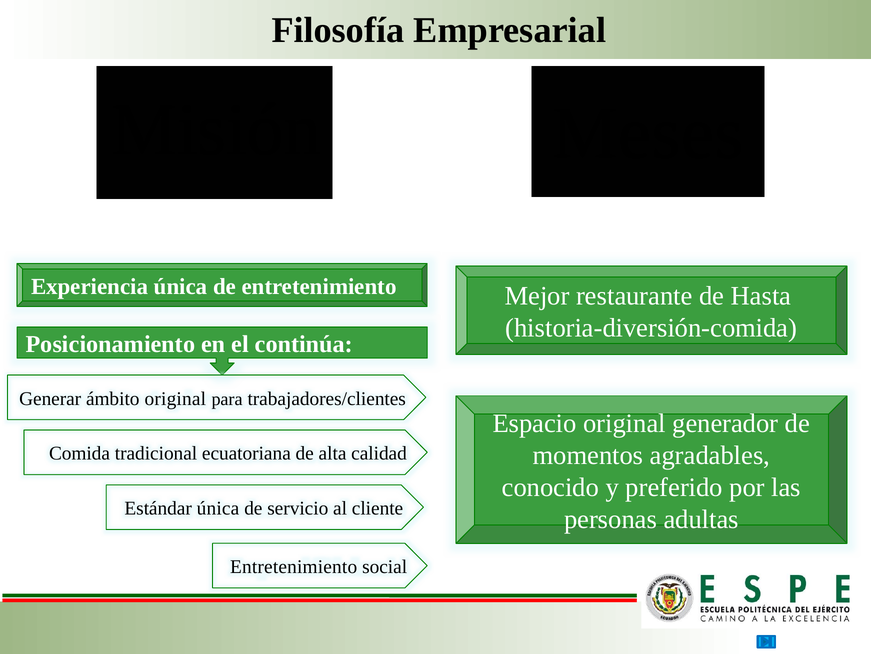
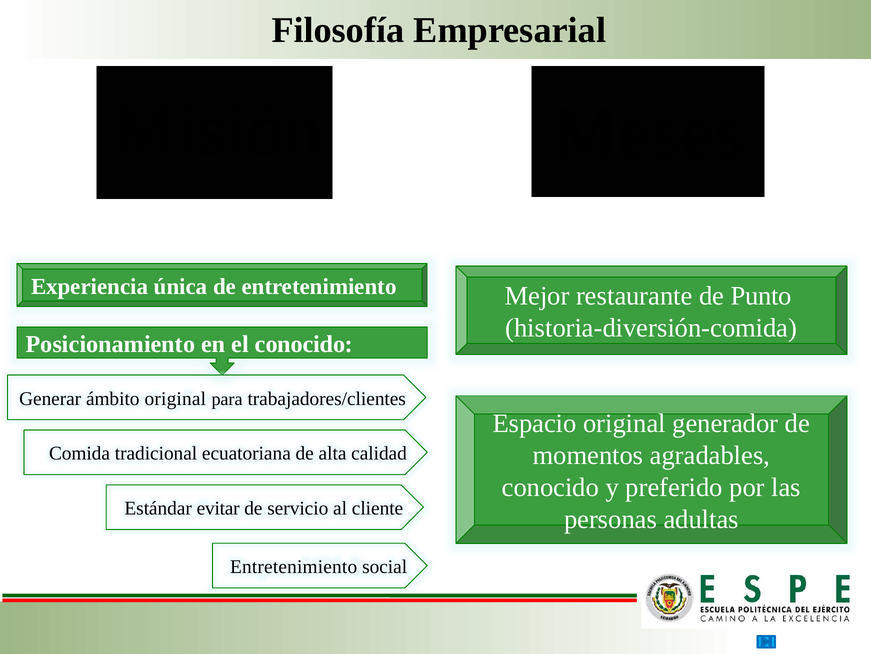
Hasta: Hasta -> Punto (761, 296)
el continúa: continúa -> conocido (304, 344)
Estándar única: única -> evitar (218, 508)
